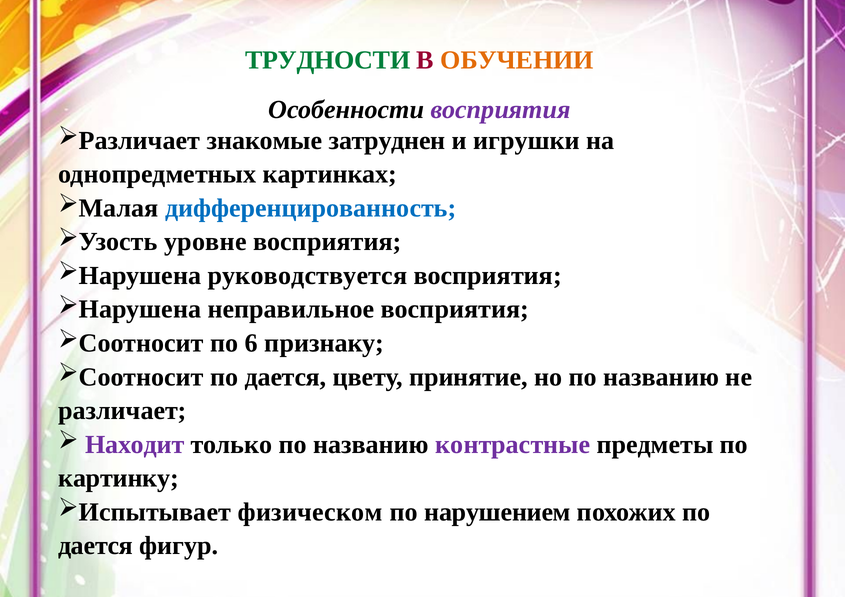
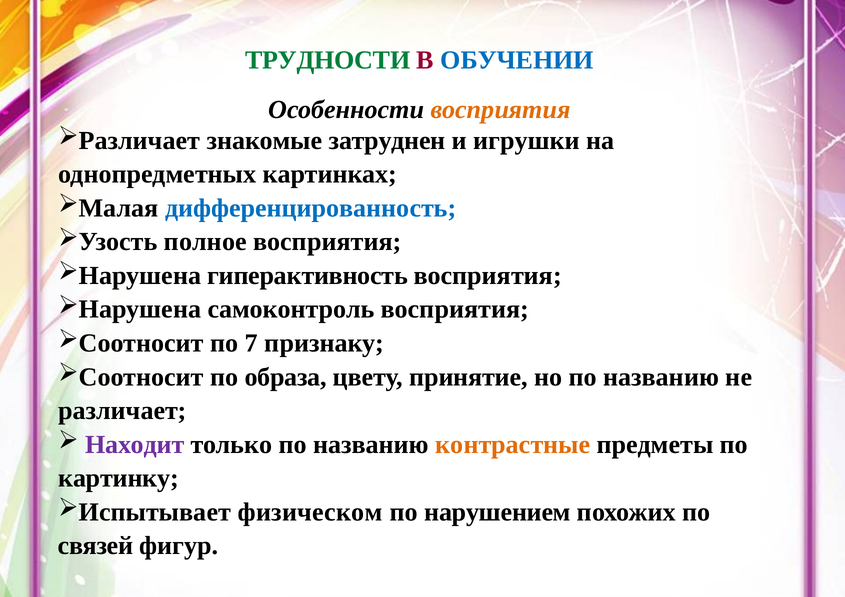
ОБУЧЕНИИ colour: orange -> blue (517, 60)
восприятия colour: purple -> orange (501, 110)
уровне: уровне -> полное (205, 242)
руководствуется: руководствуется -> гиперактивность (308, 276)
неправильное: неправильное -> самоконтроль (291, 310)
6: 6 -> 7 (251, 343)
дается: дается -> образа (286, 377)
контрастные colour: purple -> orange (513, 445)
дается: дается -> связей (96, 546)
